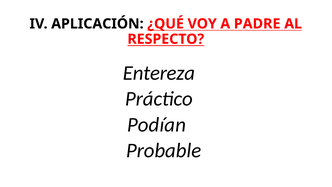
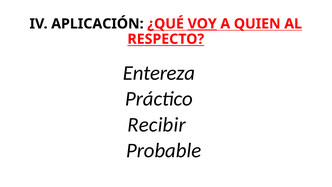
VOY underline: none -> present (202, 24)
PADRE: PADRE -> QUIEN (257, 24)
Podían: Podían -> Recibir (156, 125)
